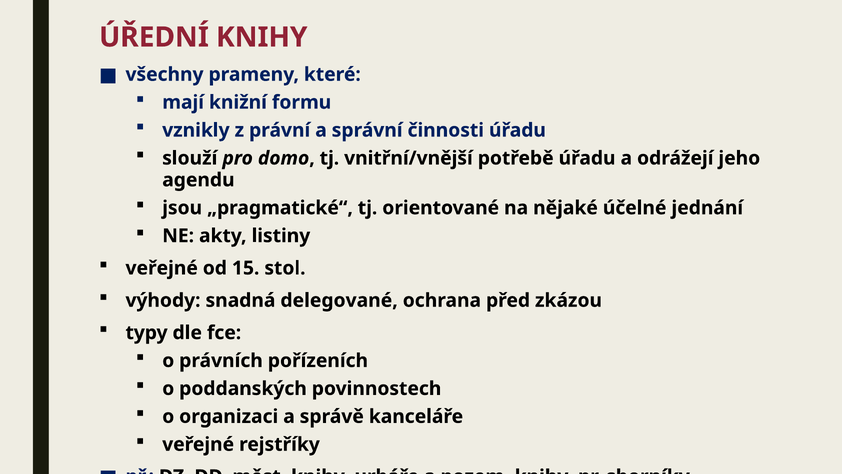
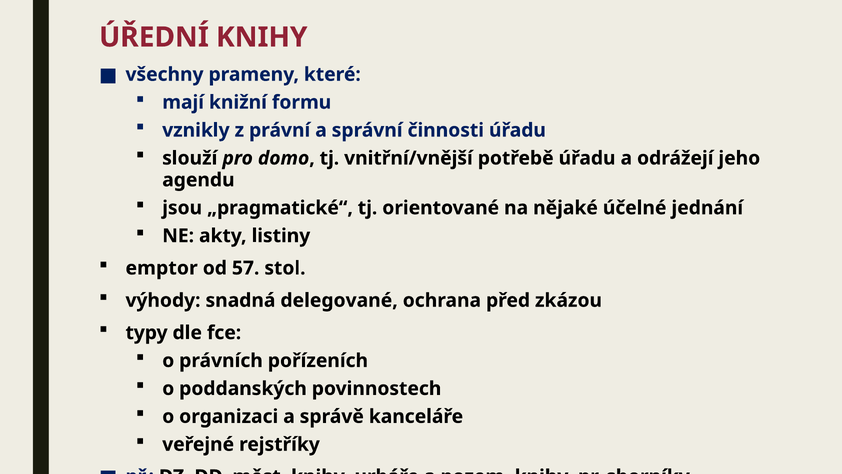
veřejné: veřejné -> emptor (162, 268)
15: 15 -> 57 (246, 268)
